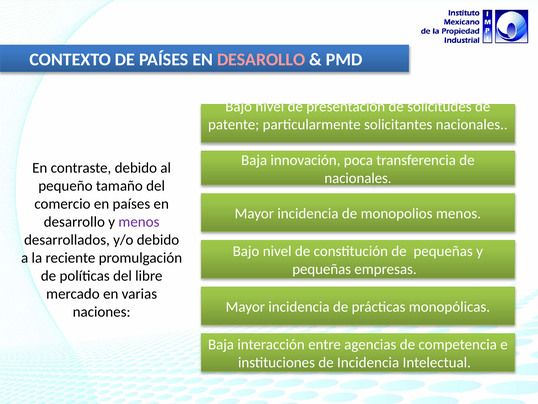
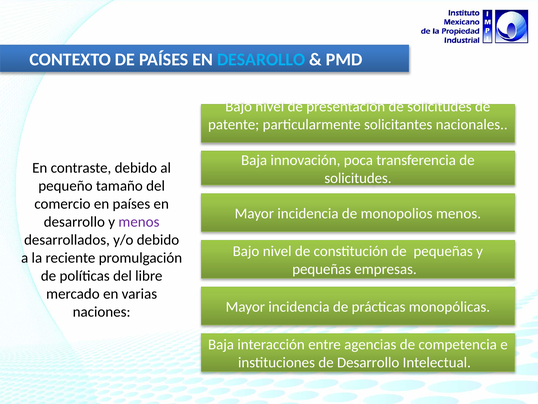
DESAROLLO colour: pink -> light blue (261, 60)
nacionales: nacionales -> solicitudes (358, 178)
de Incidencia: Incidencia -> Desarrollo (368, 362)
